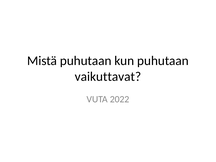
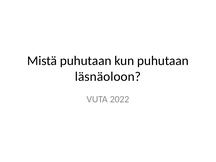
vaikuttavat: vaikuttavat -> läsnäoloon (108, 77)
